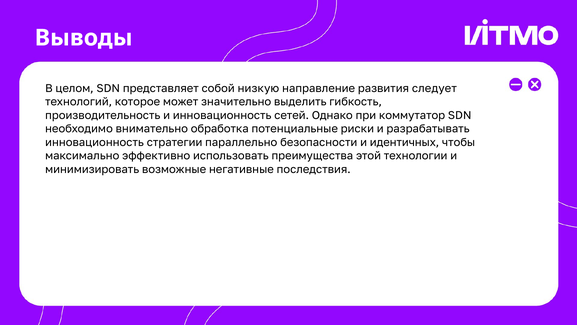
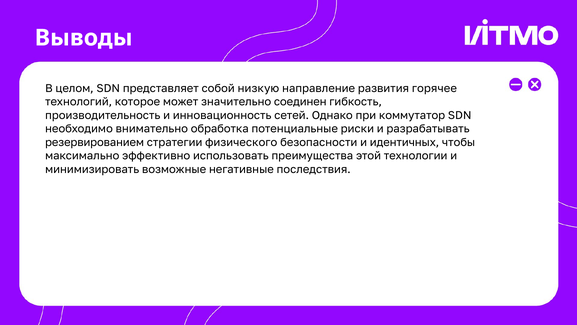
следует: следует -> горячее (434, 88)
выделить: выделить -> соединен (300, 102)
инновационность: инновационность -> резервированием (95, 142)
параллельно: параллельно -> физического (241, 142)
